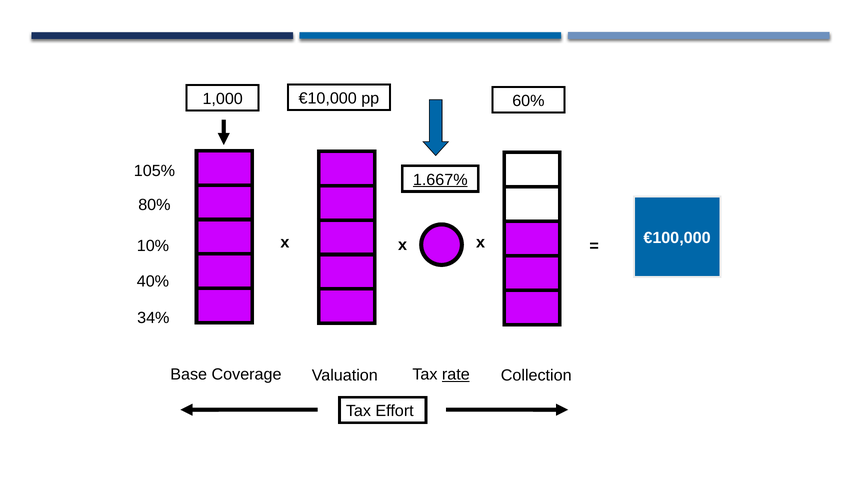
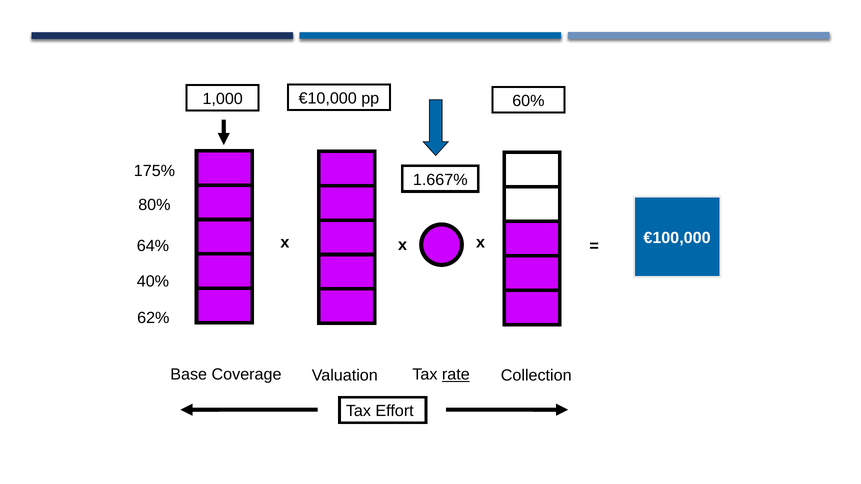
105%: 105% -> 175% (154, 171)
1.667% underline: present -> none (440, 180)
10%: 10% -> 64% (153, 246)
34%: 34% -> 62% (153, 318)
